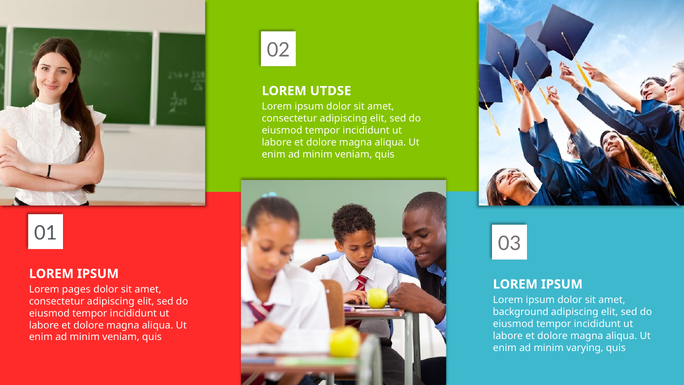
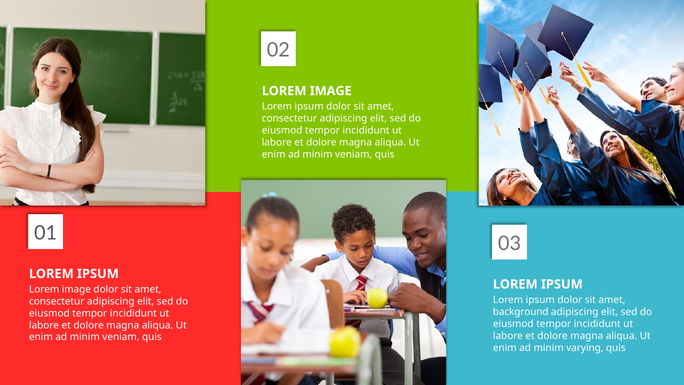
UTDSE: UTDSE -> IMAGE (331, 91)
pages: pages -> image (76, 289)
